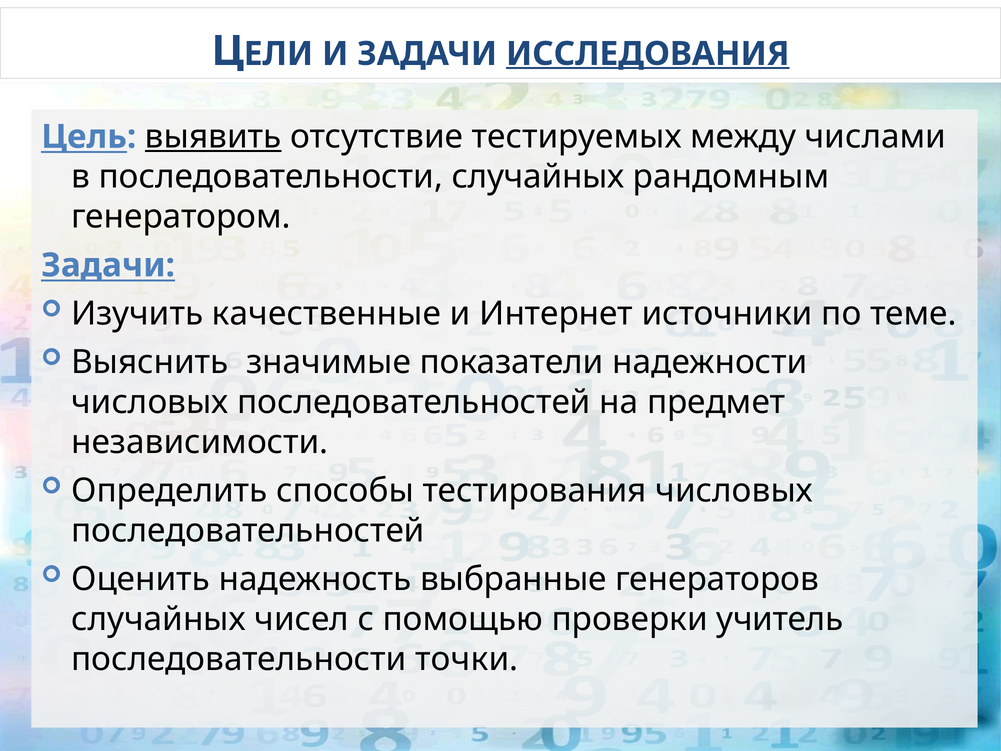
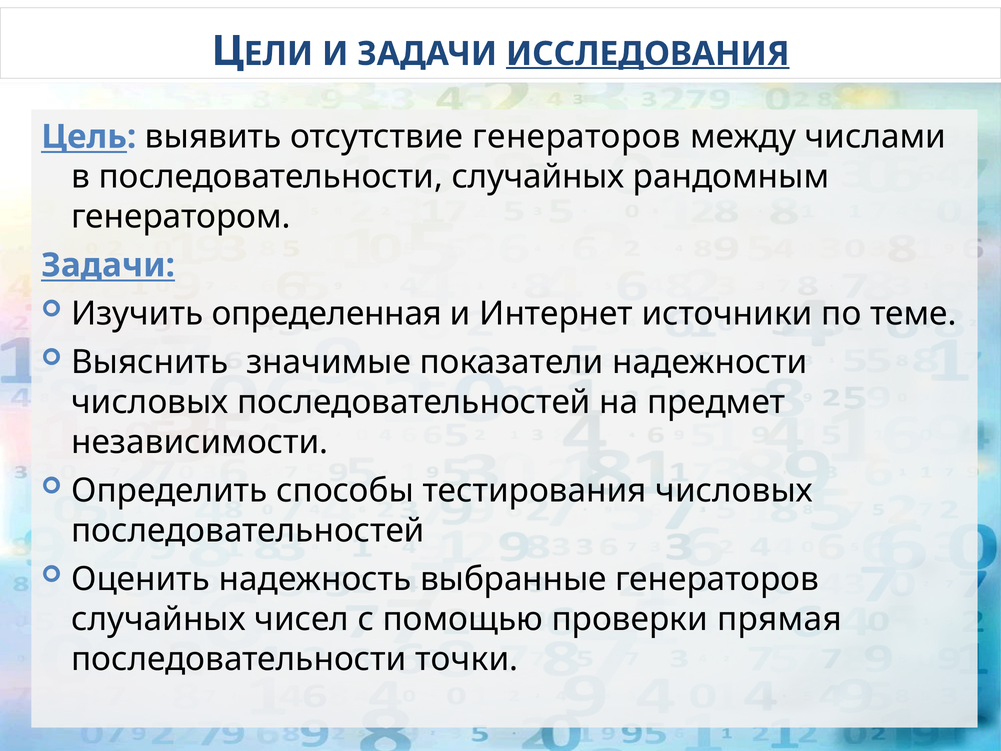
выявить underline: present -> none (213, 137)
отсутствие тестируемых: тестируемых -> генераторов (577, 137)
качественные: качественные -> определенная (327, 314)
учитель: учитель -> прямая (780, 619)
